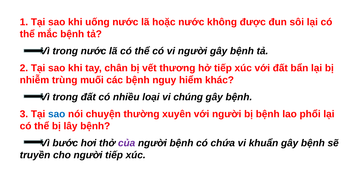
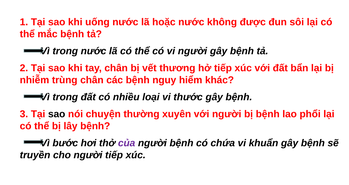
trùng muối: muối -> chân (92, 80)
chúng: chúng -> thước (188, 97)
sao colour: blue -> black (57, 114)
